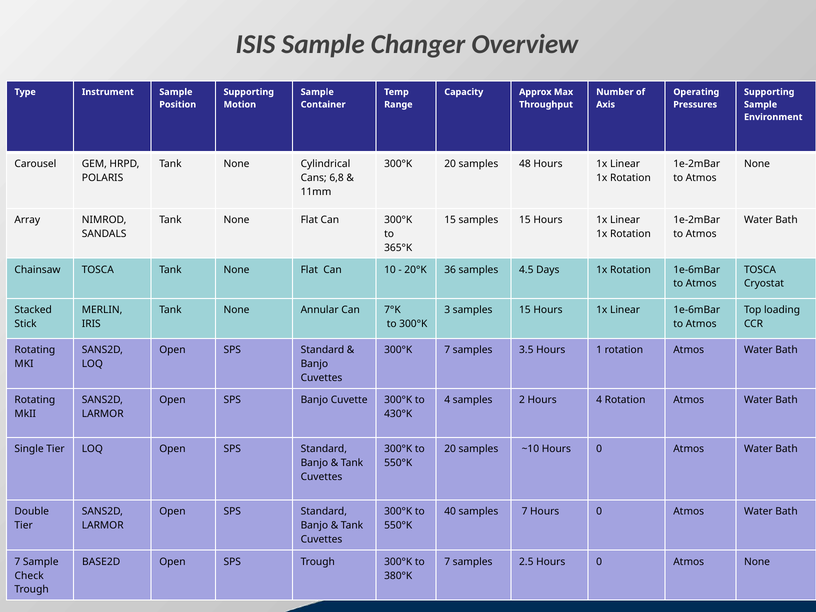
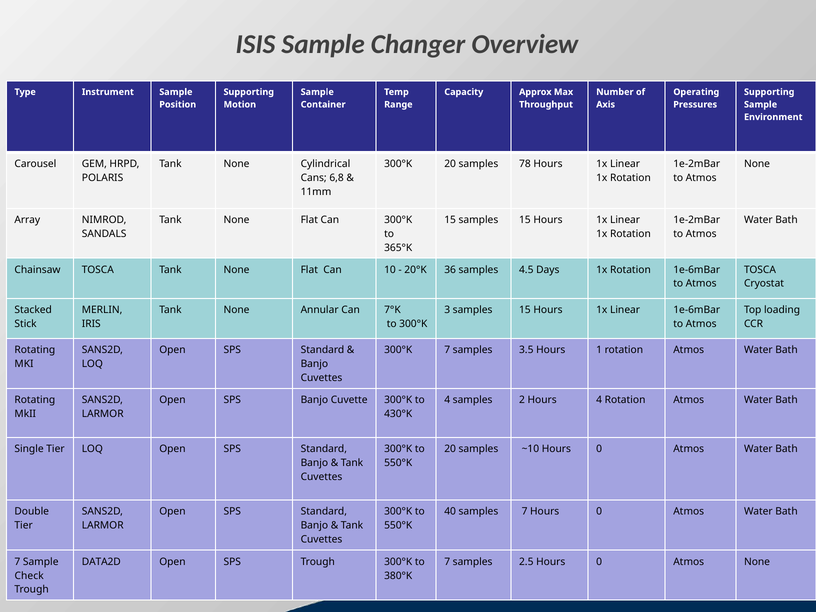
48: 48 -> 78 (525, 164)
BASE2D: BASE2D -> DATA2D (101, 562)
